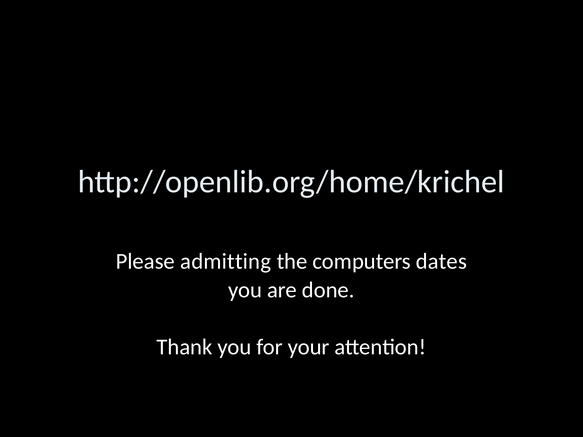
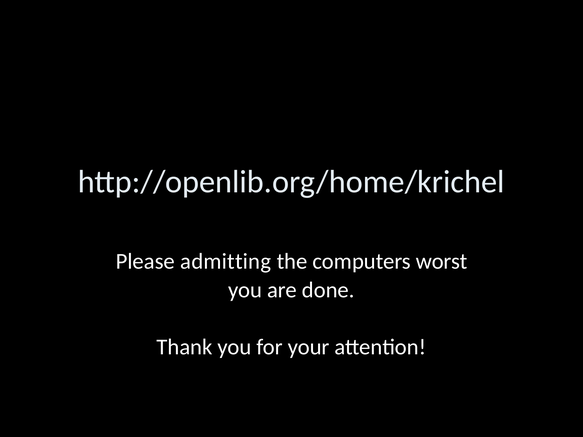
dates: dates -> worst (442, 262)
